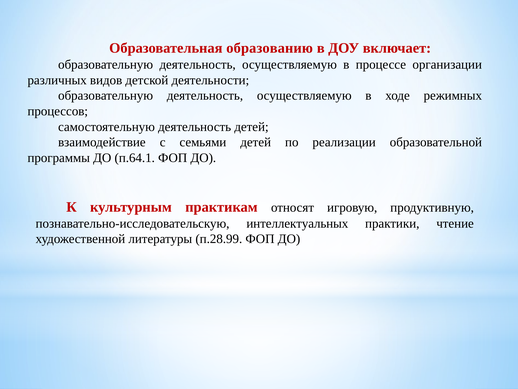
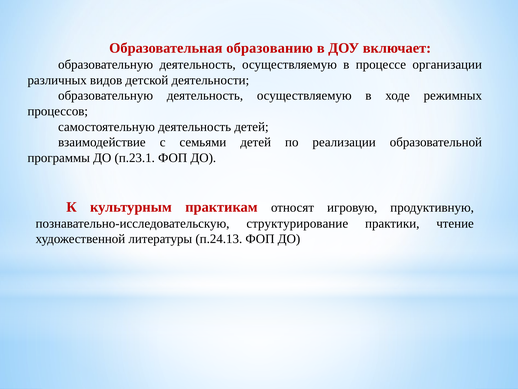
п.64.1: п.64.1 -> п.23.1 (135, 158)
интеллектуальных: интеллектуальных -> структурирование (297, 223)
п.28.99: п.28.99 -> п.24.13 (219, 239)
